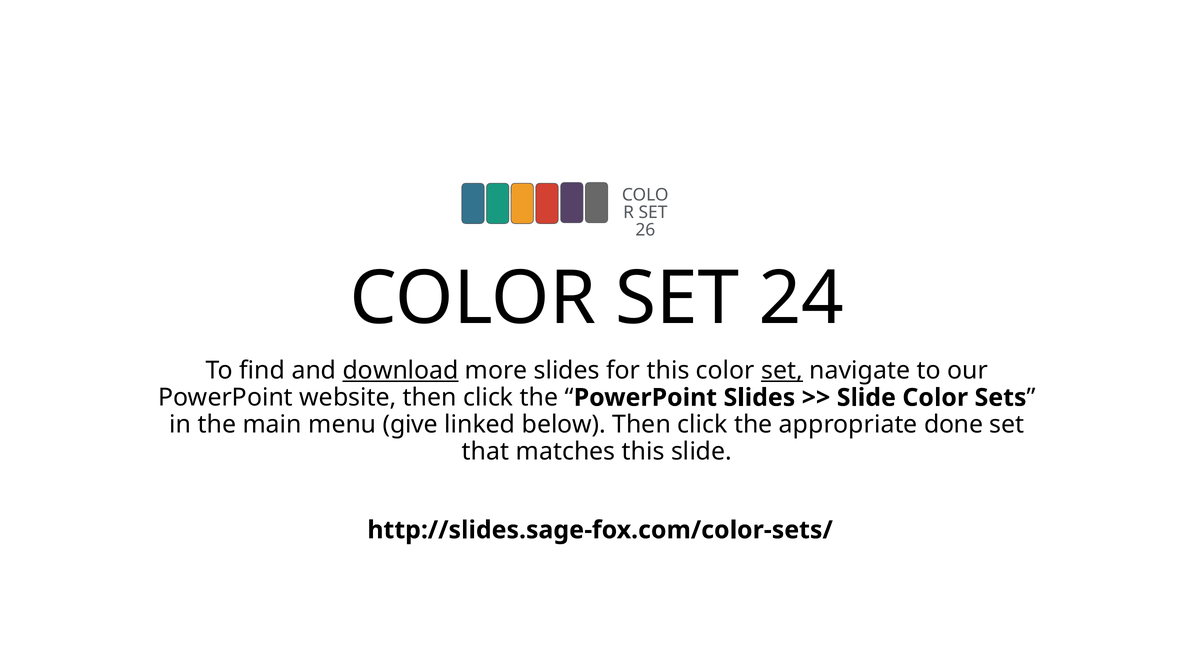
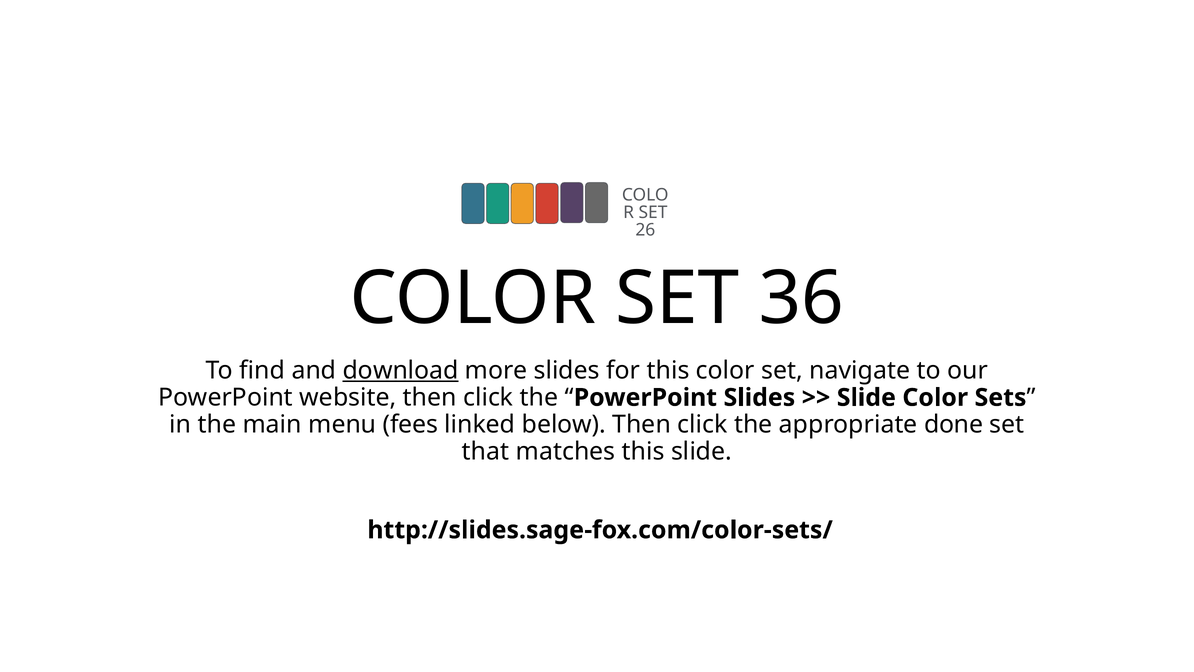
24: 24 -> 36 (801, 298)
set underline: present -> none (782, 371)
give: give -> fees (410, 424)
